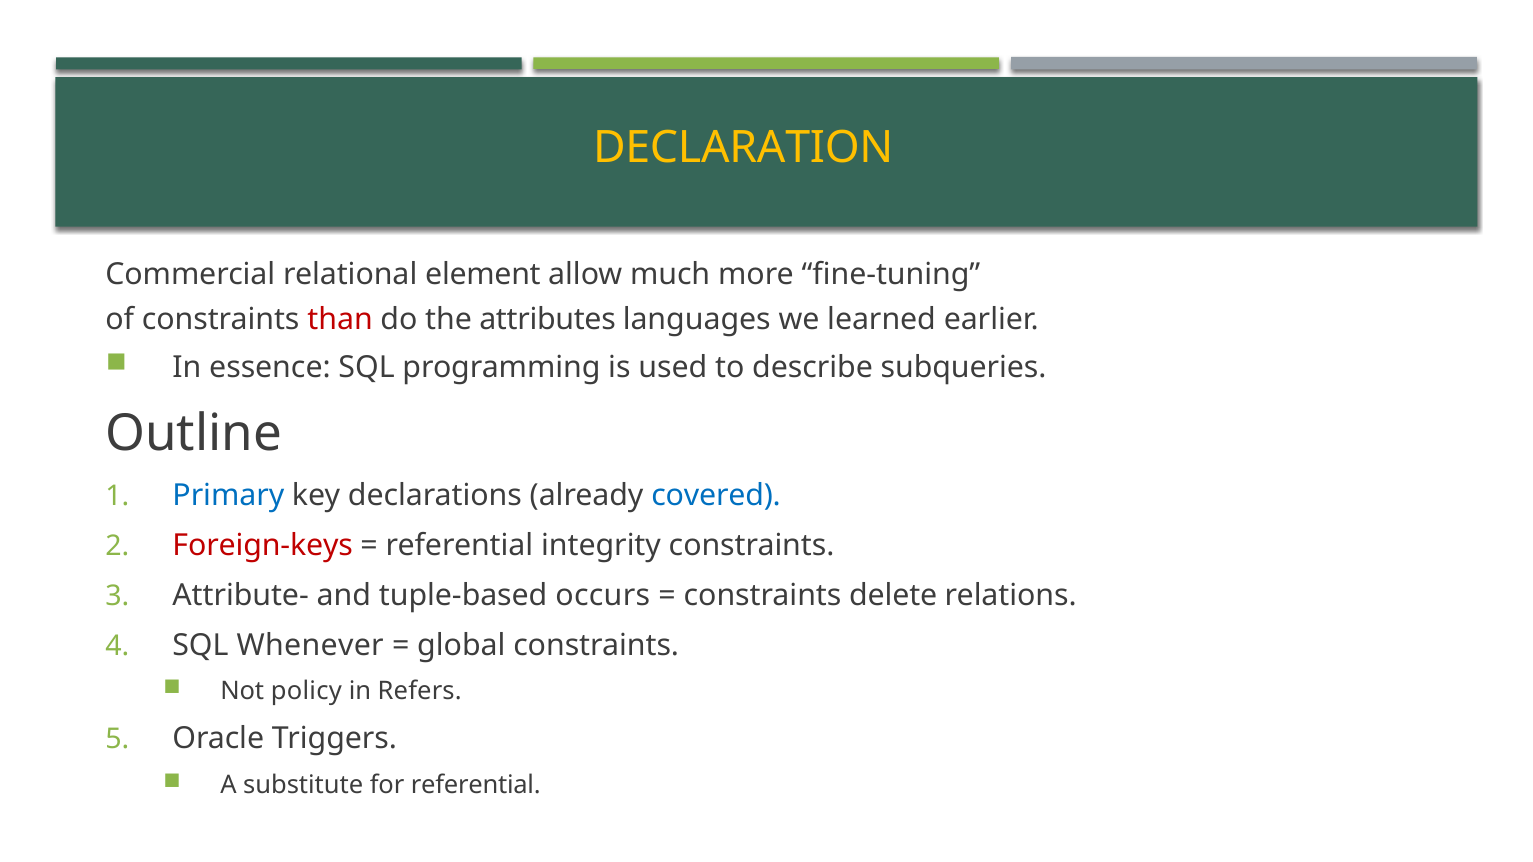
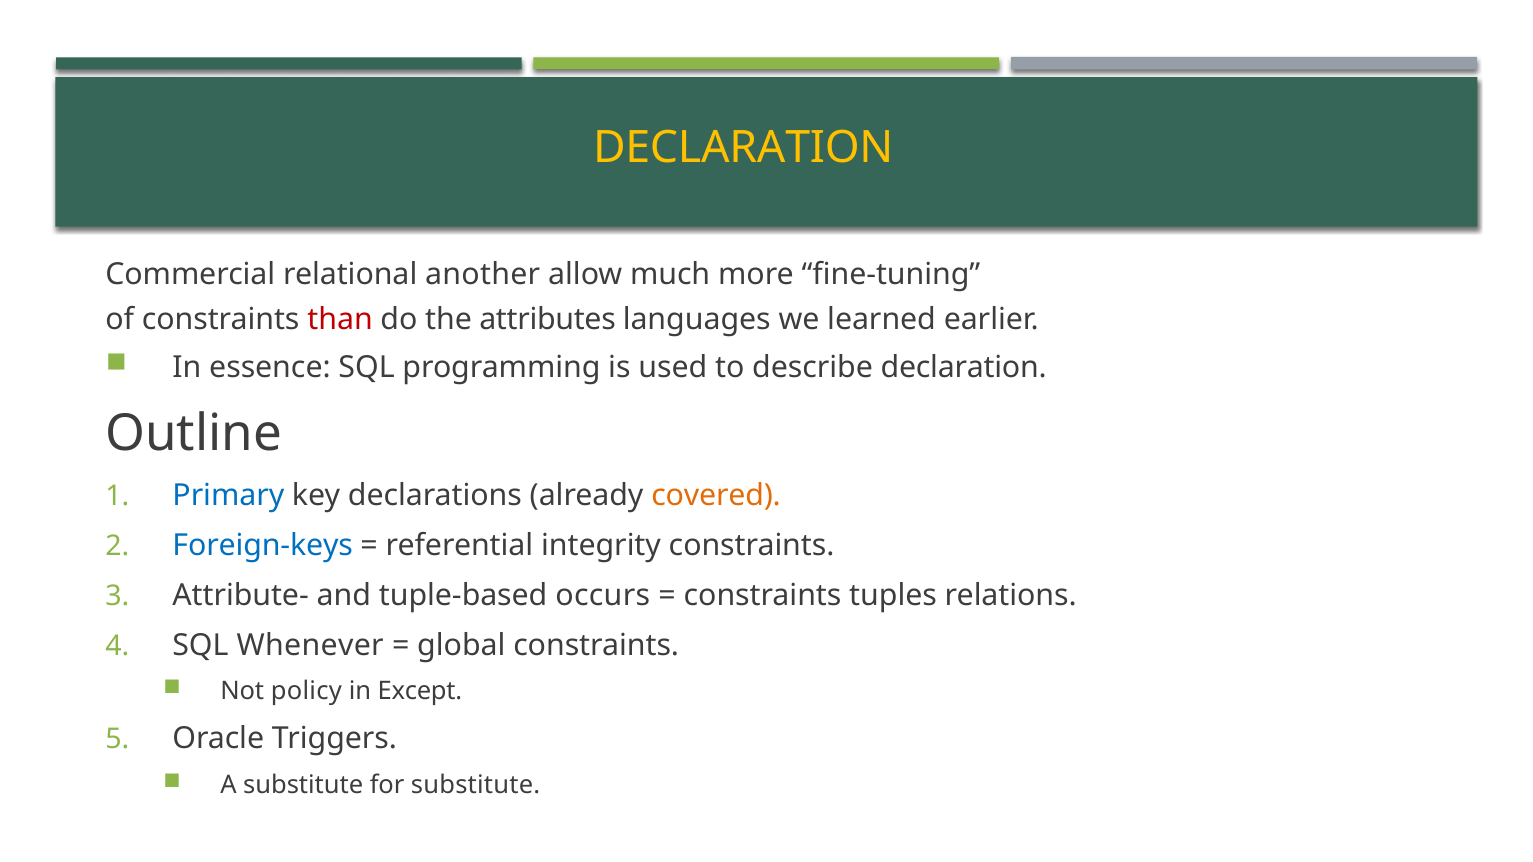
element: element -> another (483, 275)
describe subqueries: subqueries -> declaration (964, 368)
covered colour: blue -> orange (716, 495)
Foreign-keys colour: red -> blue (263, 545)
delete: delete -> tuples (893, 595)
Refers: Refers -> Except (420, 692)
for referential: referential -> substitute (476, 785)
